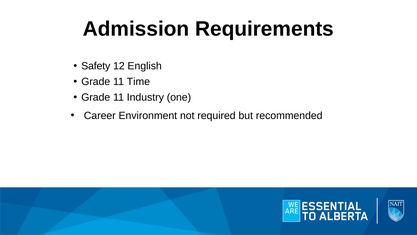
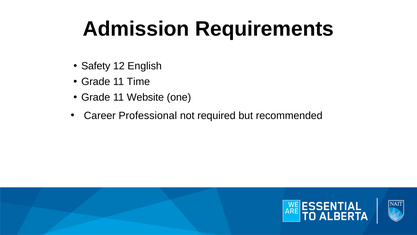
Industry: Industry -> Website (145, 97)
Environment: Environment -> Professional (148, 115)
